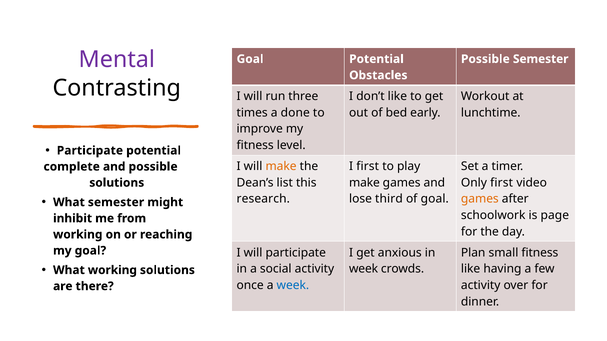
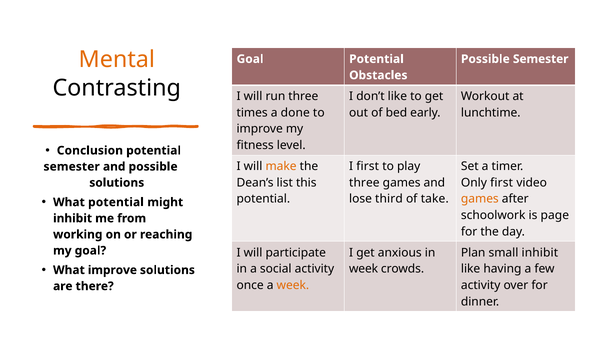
Mental colour: purple -> orange (117, 60)
Participate: Participate -> Conclusion (90, 151)
complete: complete -> semester (72, 167)
make: make -> three (364, 183)
research: research -> potential (263, 199)
of goal: goal -> take (435, 199)
What semester: semester -> potential (116, 202)
small fitness: fitness -> inhibit (540, 253)
What working: working -> improve (112, 270)
week colour: blue -> orange (293, 286)
